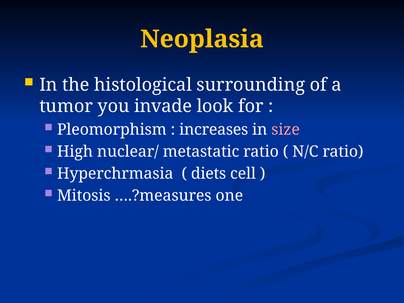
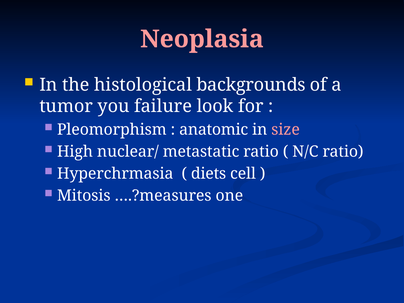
Neoplasia colour: yellow -> pink (202, 39)
surrounding: surrounding -> backgrounds (251, 85)
invade: invade -> failure (163, 106)
increases: increases -> anatomic (214, 130)
